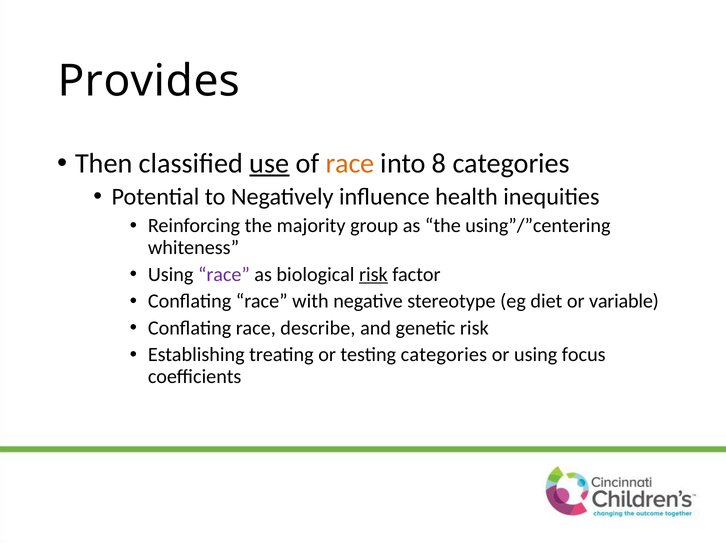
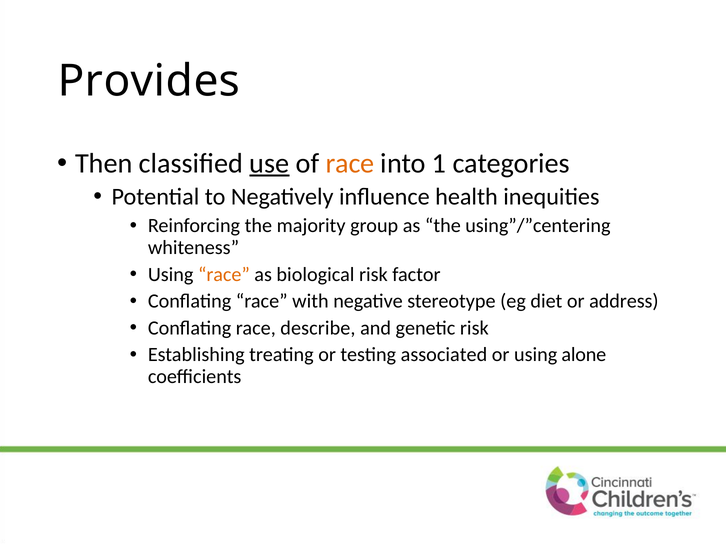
8: 8 -> 1 (439, 164)
race colour: purple -> orange (224, 275)
risk underline: present -> none (373, 275)
variable: variable -> address (624, 301)
testing categories: categories -> associated (444, 355)
focus: focus -> alone (584, 355)
